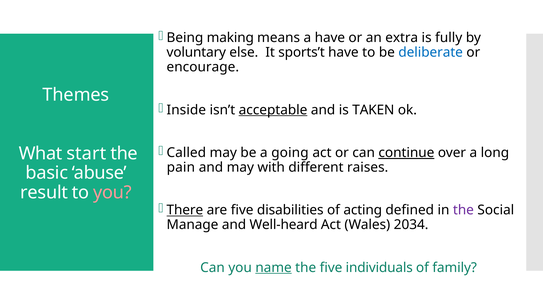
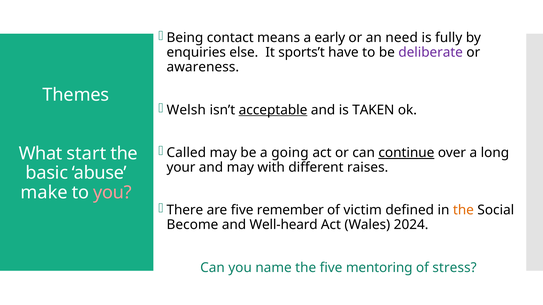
making: making -> contact (230, 38)
a have: have -> early (330, 38)
extra: extra -> need (402, 38)
voluntary: voluntary -> enquiries (196, 53)
deliberate colour: blue -> purple (431, 53)
encourage: encourage -> awareness (203, 67)
Inside: Inside -> Welsh (186, 110)
pain: pain -> your (181, 168)
result: result -> make (44, 193)
There underline: present -> none (185, 210)
disabilities: disabilities -> remember (290, 210)
acting: acting -> victim (363, 210)
the colour: purple -> orange (463, 210)
Manage: Manage -> Become (192, 225)
2034: 2034 -> 2024 (411, 225)
name underline: present -> none (274, 268)
individuals: individuals -> mentoring (379, 268)
family: family -> stress (455, 268)
